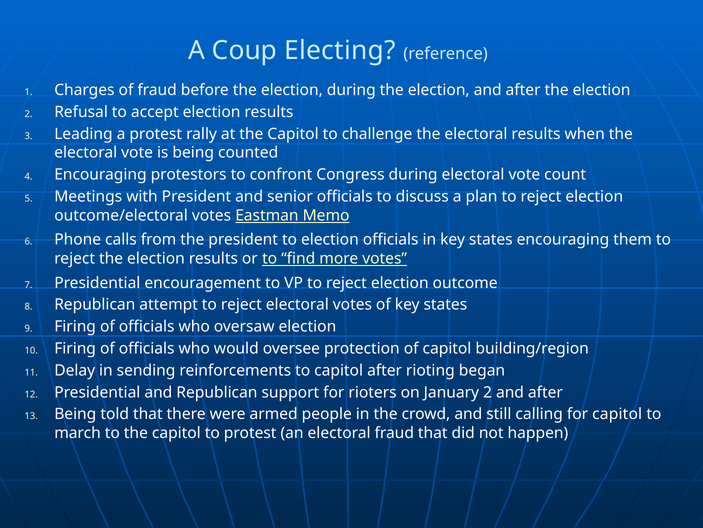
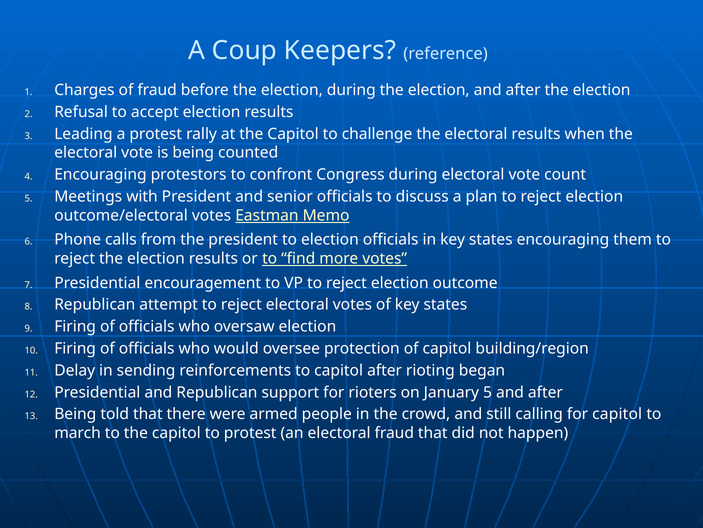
Electing: Electing -> Keepers (340, 50)
January 2: 2 -> 5 (488, 392)
